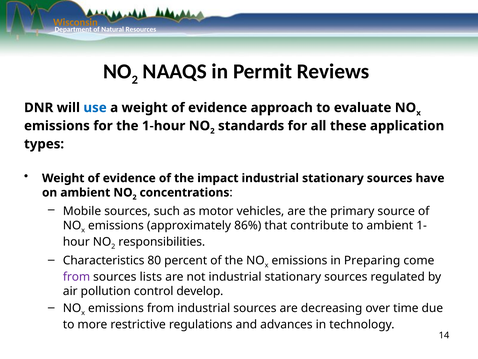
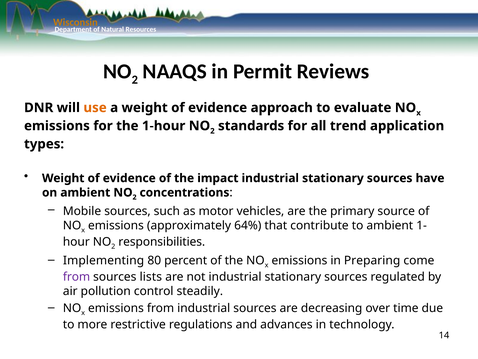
use colour: blue -> orange (95, 108)
these: these -> trend (348, 126)
86%: 86% -> 64% (248, 225)
Characteristics: Characteristics -> Implementing (104, 260)
develop: develop -> steadily (200, 291)
